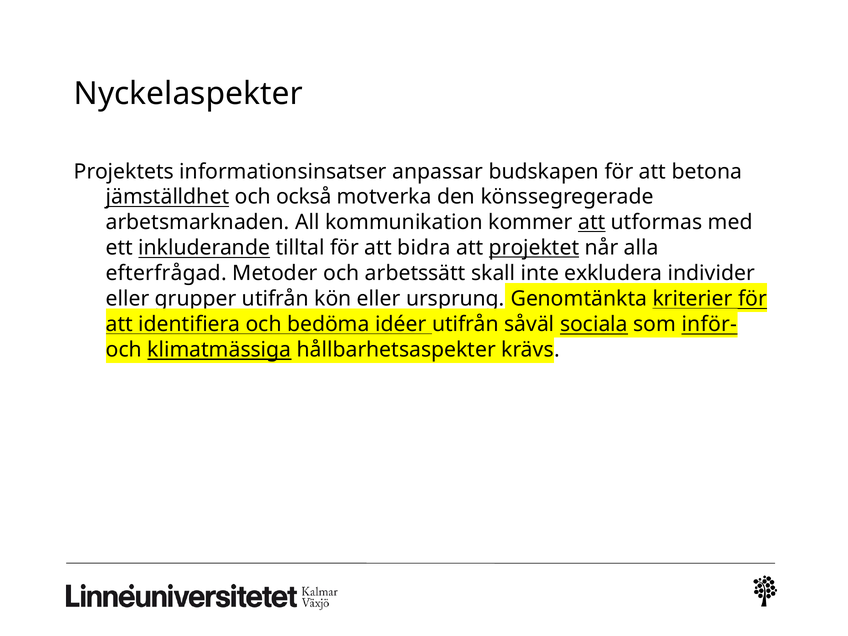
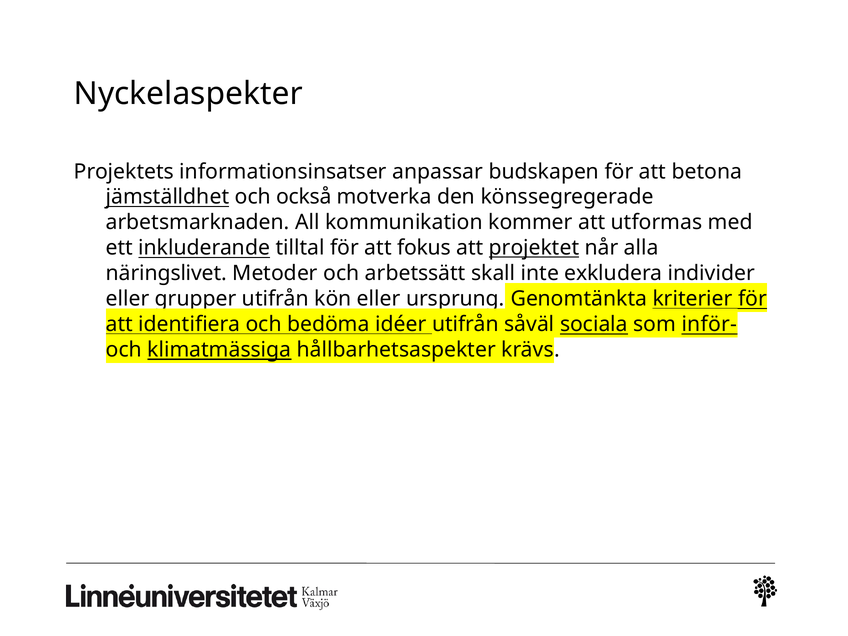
att underline: present -> none (592, 222)
bidra: bidra -> fokus (424, 248)
efterfrågad: efterfrågad -> näringslivet (166, 273)
